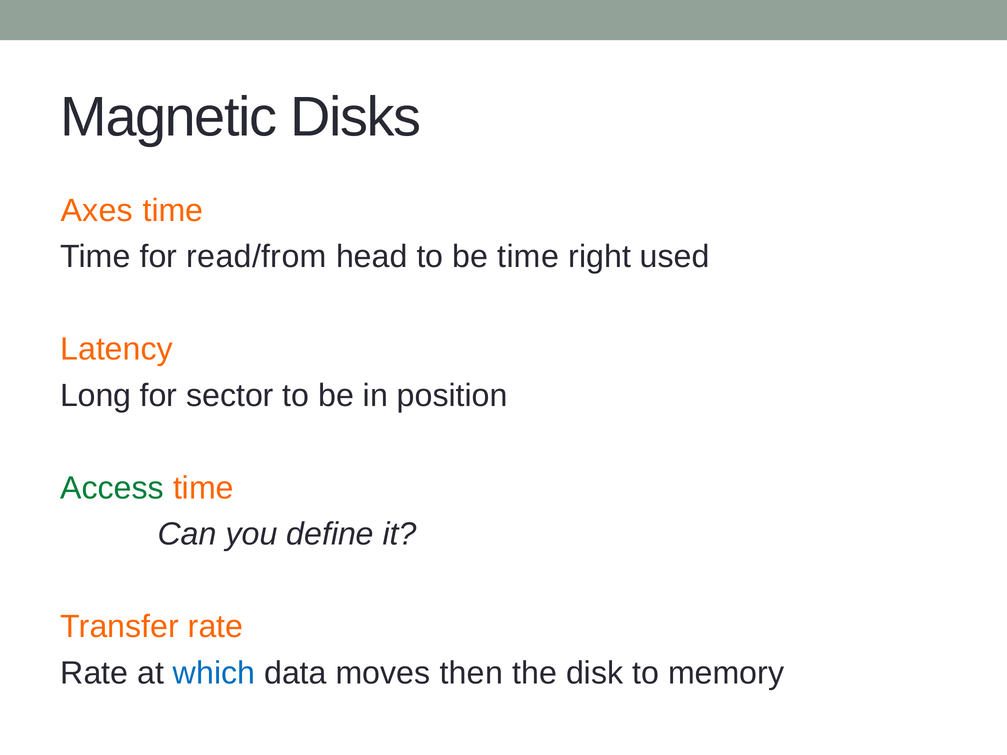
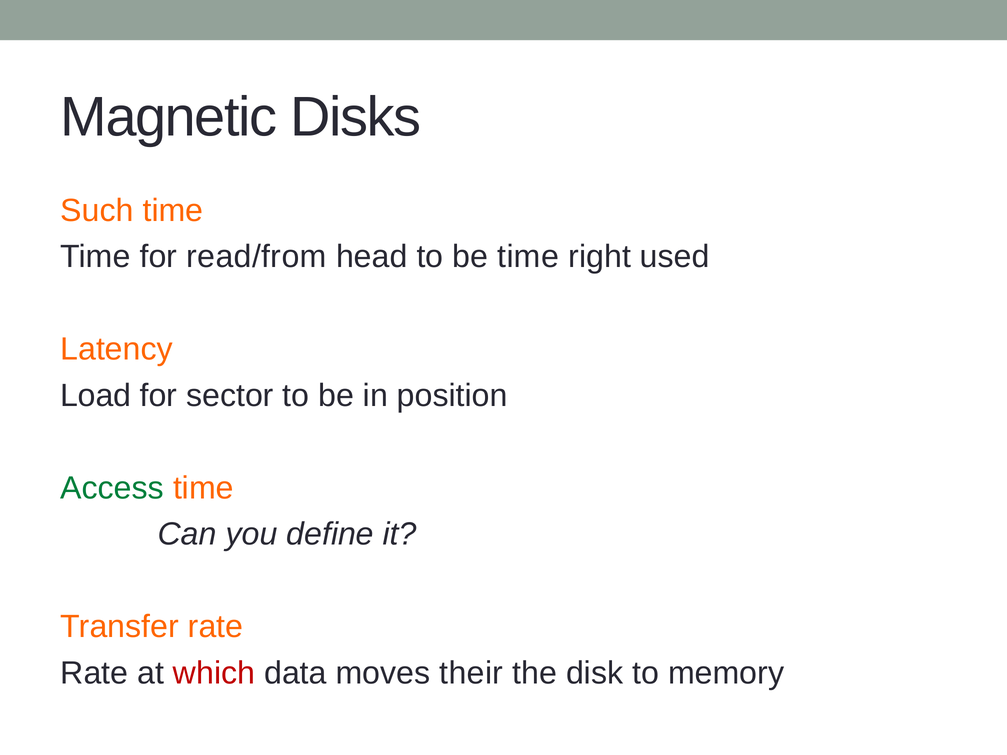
Axes: Axes -> Such (97, 210)
Long: Long -> Load (96, 396)
which colour: blue -> red (214, 673)
then: then -> their (471, 673)
